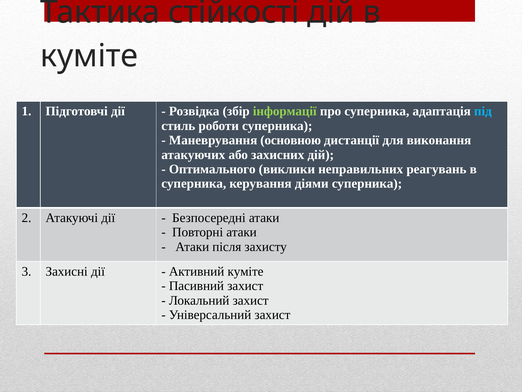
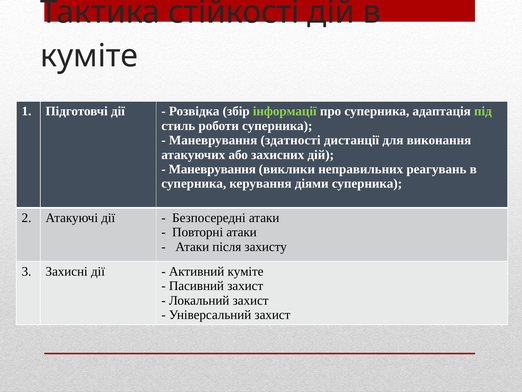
під colour: light blue -> light green (483, 111)
основною: основною -> здатності (291, 140)
Оптимального: Оптимального -> Маневрування (212, 169)
